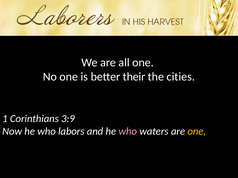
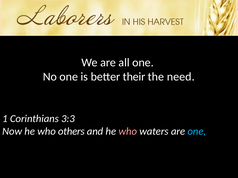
cities: cities -> need (181, 77)
3:9: 3:9 -> 3:3 (68, 119)
labors: labors -> others (71, 132)
one colour: yellow -> light blue (197, 132)
